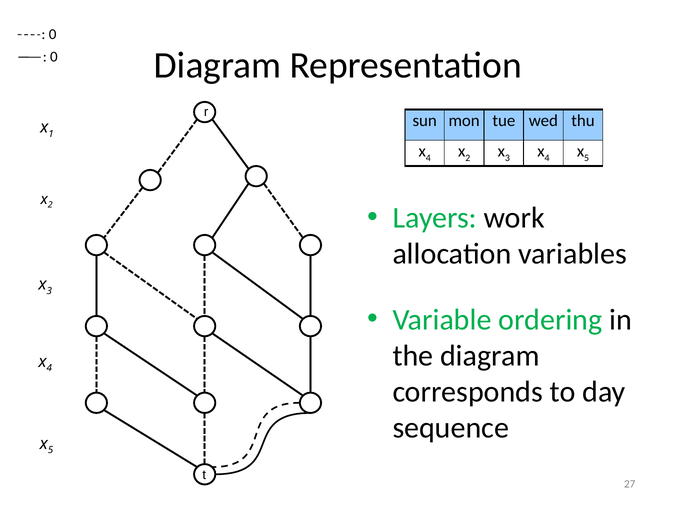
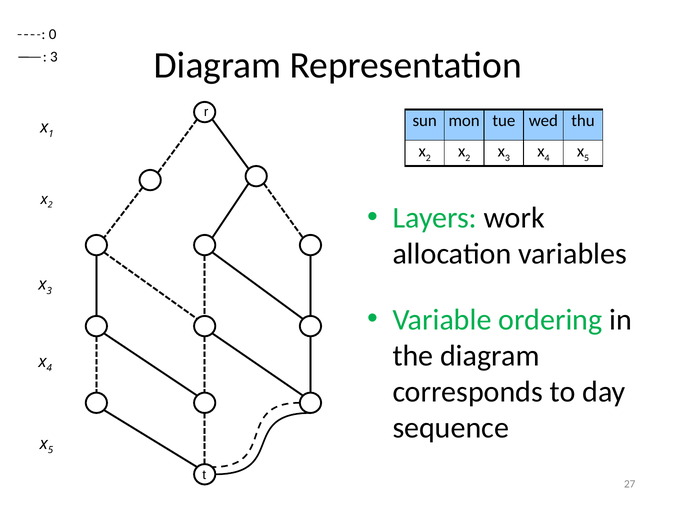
0: 0 -> 3 (54, 57)
4: 4 -> 2 (428, 158)
